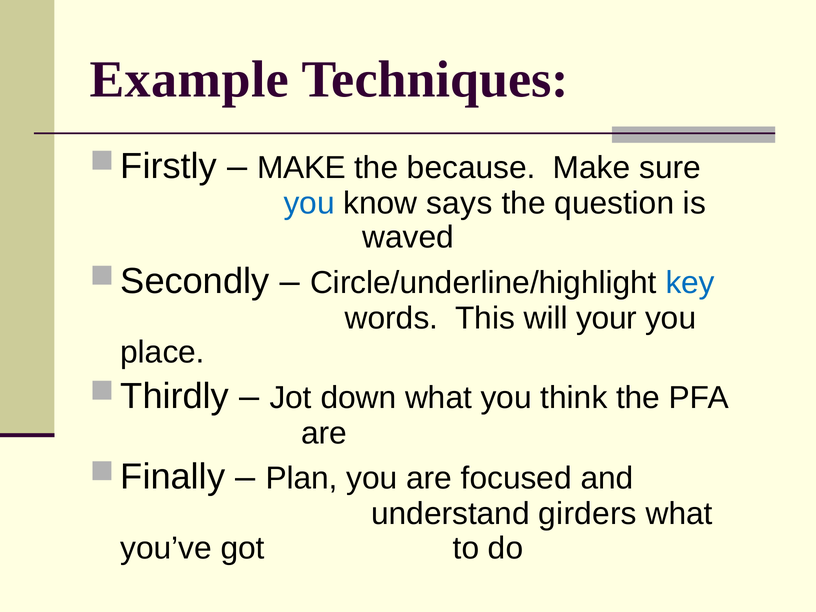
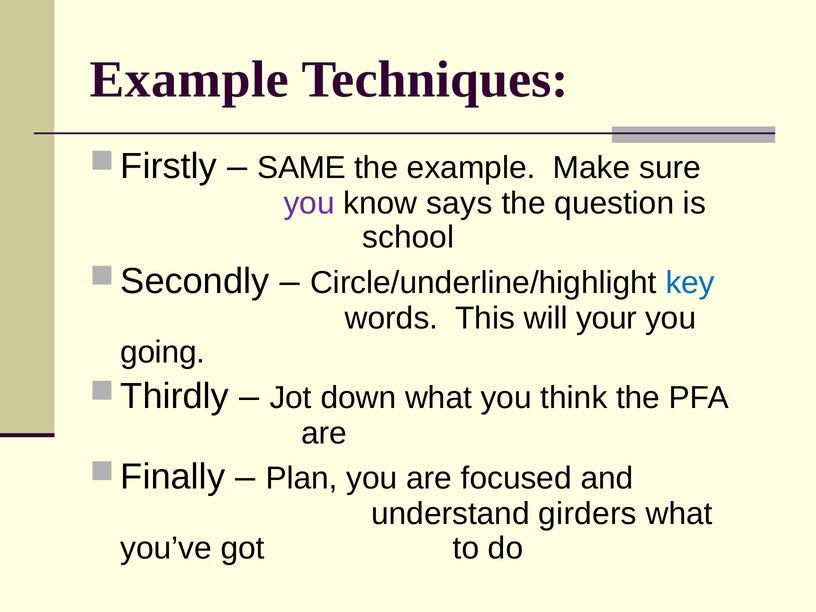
MAKE: MAKE -> SAME (302, 168)
the because: because -> example (471, 168)
you colour: blue -> purple (309, 203)
waved: waved -> school (408, 237)
place: place -> going (163, 352)
